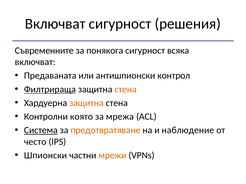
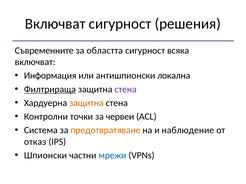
понякога: понякога -> областта (105, 51)
Предаваната: Предаваната -> Информация (50, 76)
контрол: контрол -> локална (174, 76)
стена colour: orange -> purple (126, 90)
която: която -> точки (81, 117)
мрежа: мрежа -> червеи (120, 117)
Система underline: present -> none (41, 131)
често: често -> отказ (35, 142)
мрежи colour: orange -> blue (112, 156)
